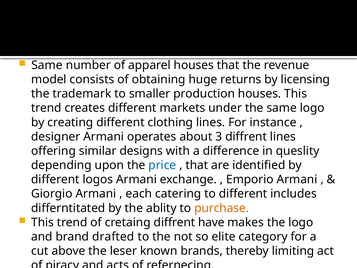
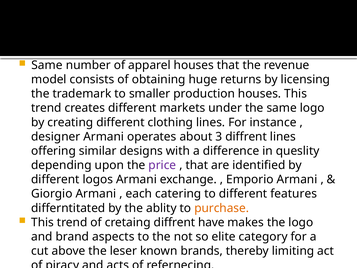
price colour: blue -> purple (162, 165)
includes: includes -> features (294, 194)
drafted: drafted -> aspects (113, 236)
